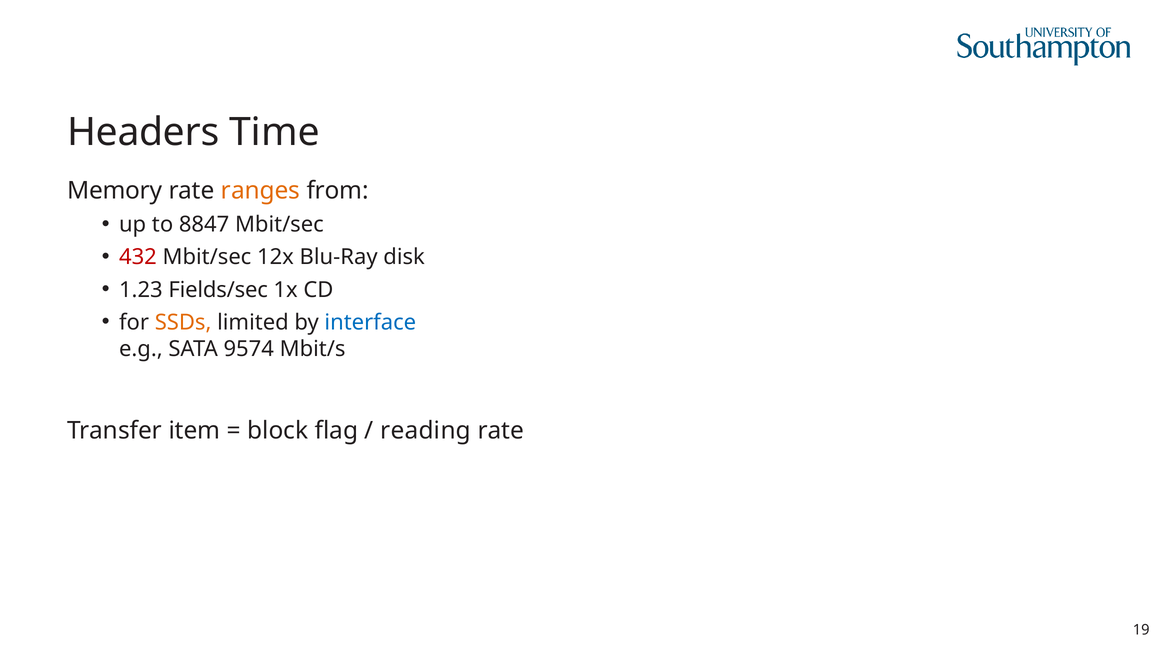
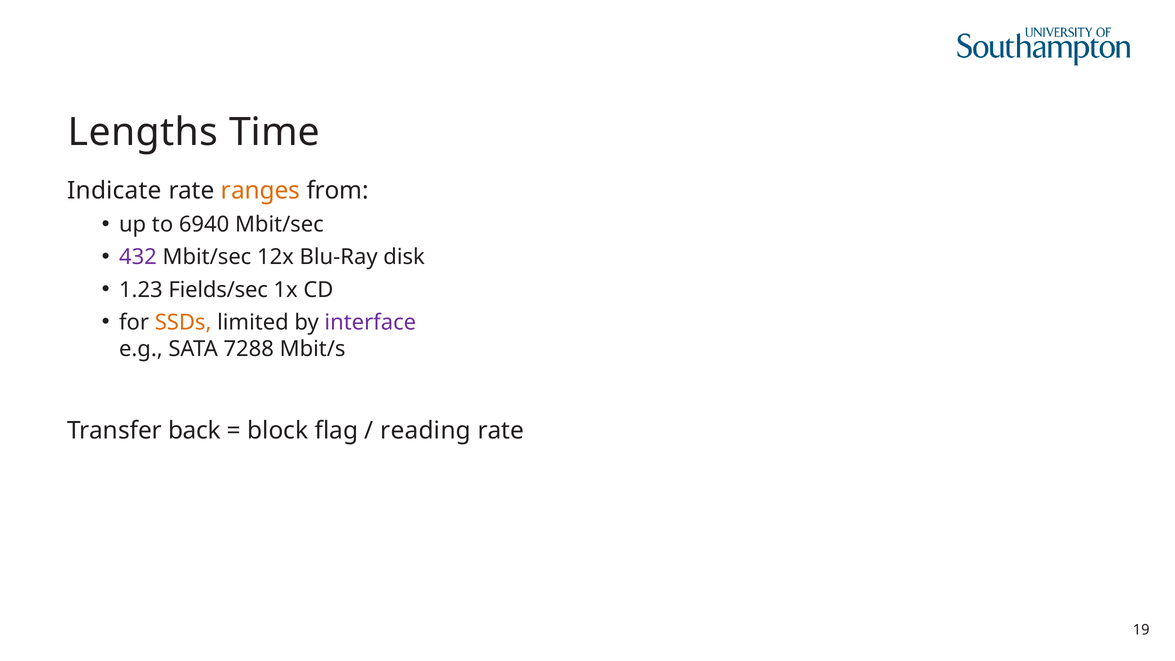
Headers: Headers -> Lengths (143, 132)
Memory: Memory -> Indicate (114, 191)
8847: 8847 -> 6940 (204, 225)
432 colour: red -> purple (138, 257)
interface colour: blue -> purple (370, 322)
9574: 9574 -> 7288 (249, 349)
item: item -> back (195, 431)
